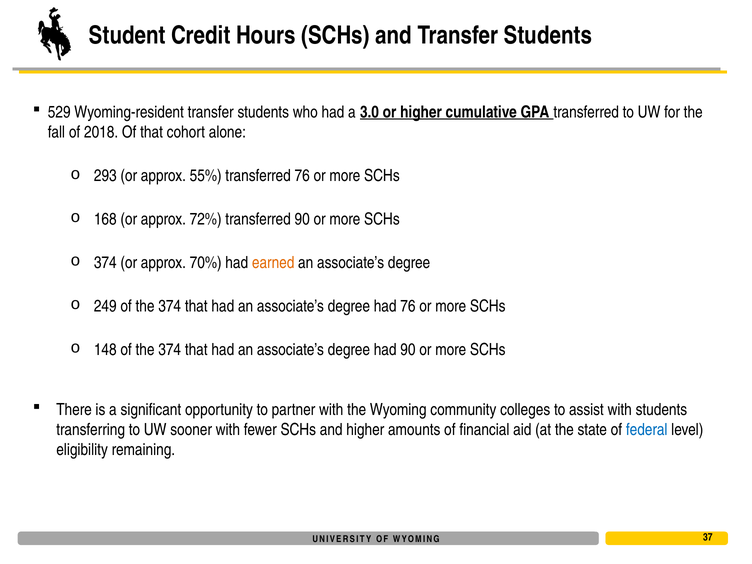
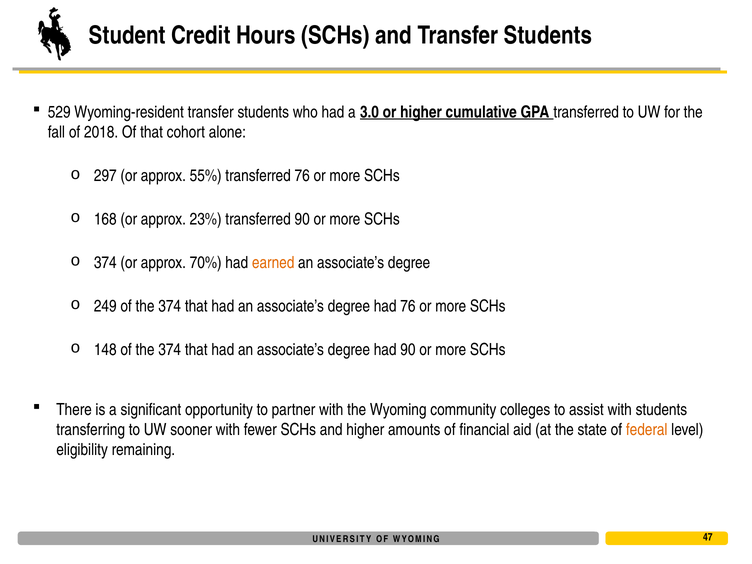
293: 293 -> 297 (105, 176)
72%: 72% -> 23% (206, 219)
federal colour: blue -> orange (647, 430)
37: 37 -> 47 (708, 538)
